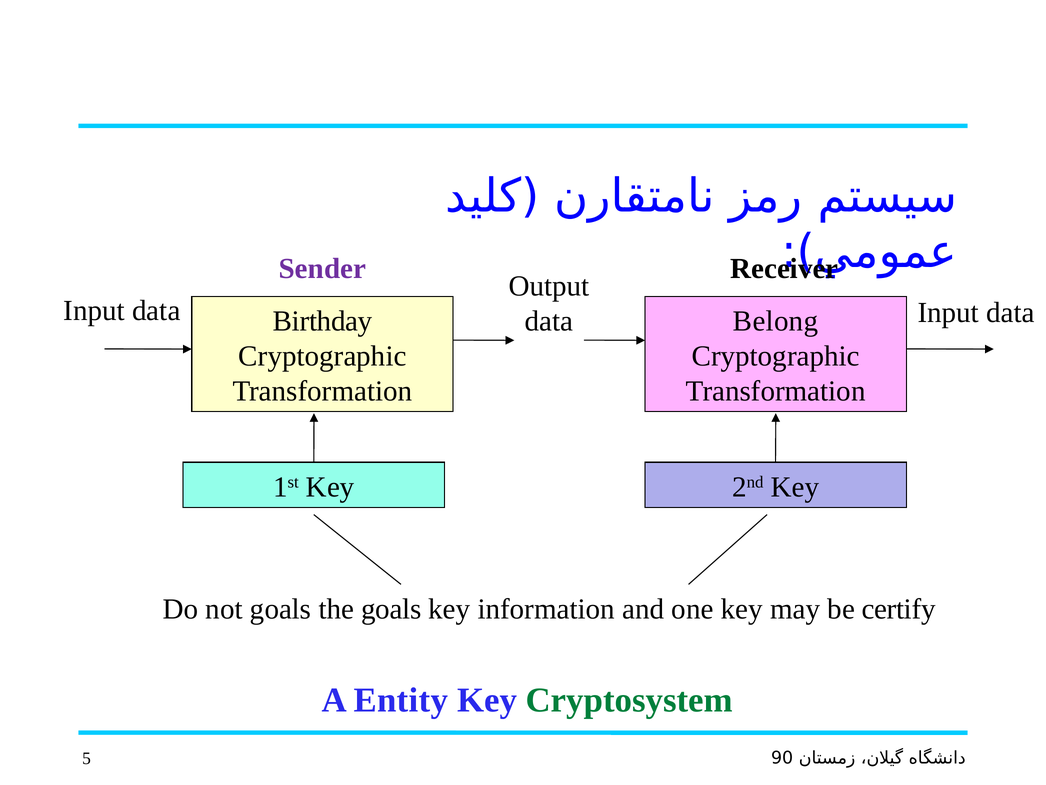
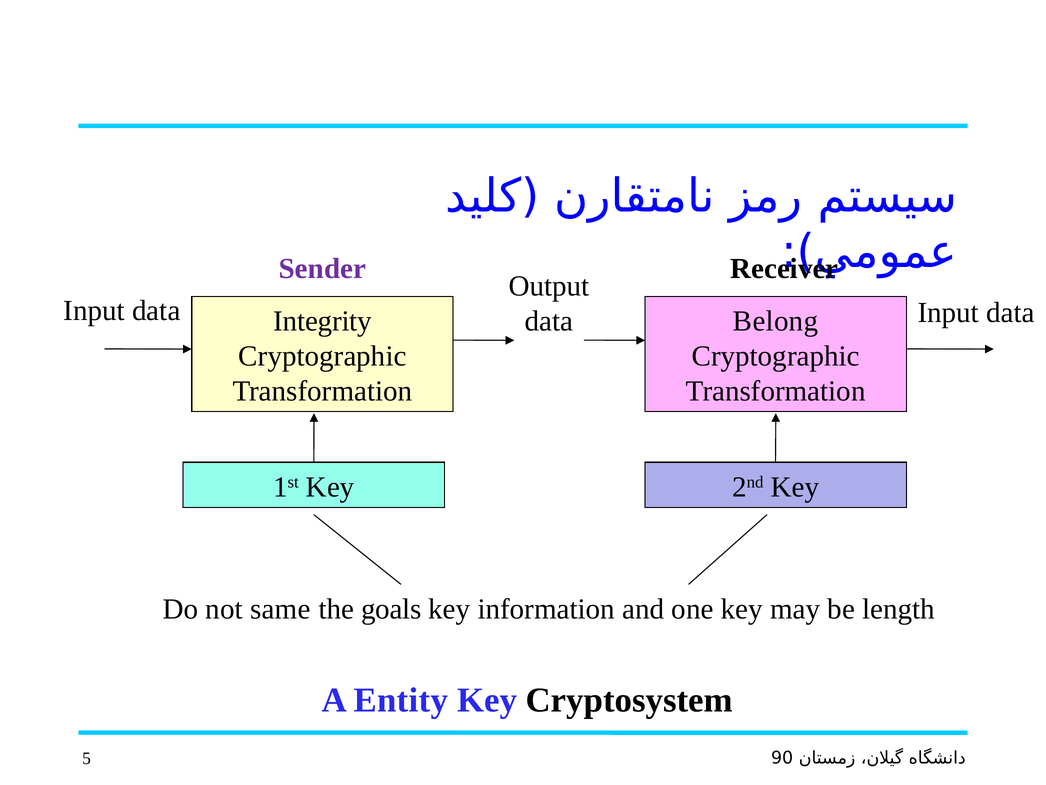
Birthday: Birthday -> Integrity (323, 321)
not goals: goals -> same (280, 609)
certify: certify -> length (898, 609)
Cryptosystem colour: green -> black (629, 700)
